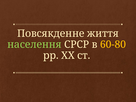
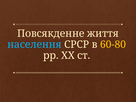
населення colour: light green -> light blue (34, 44)
